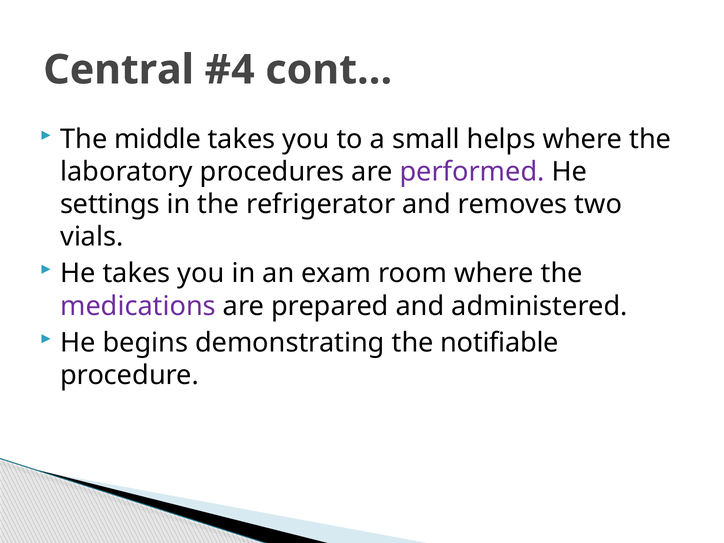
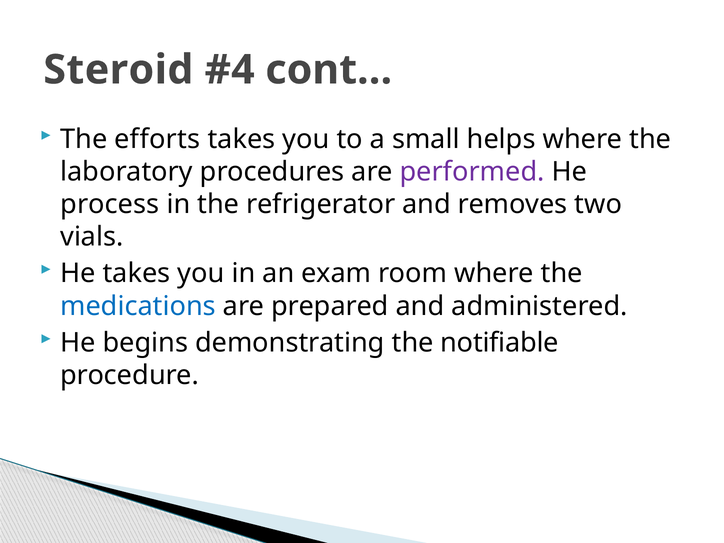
Central: Central -> Steroid (118, 70)
middle: middle -> efforts (157, 139)
settings: settings -> process (110, 204)
medications colour: purple -> blue (138, 306)
